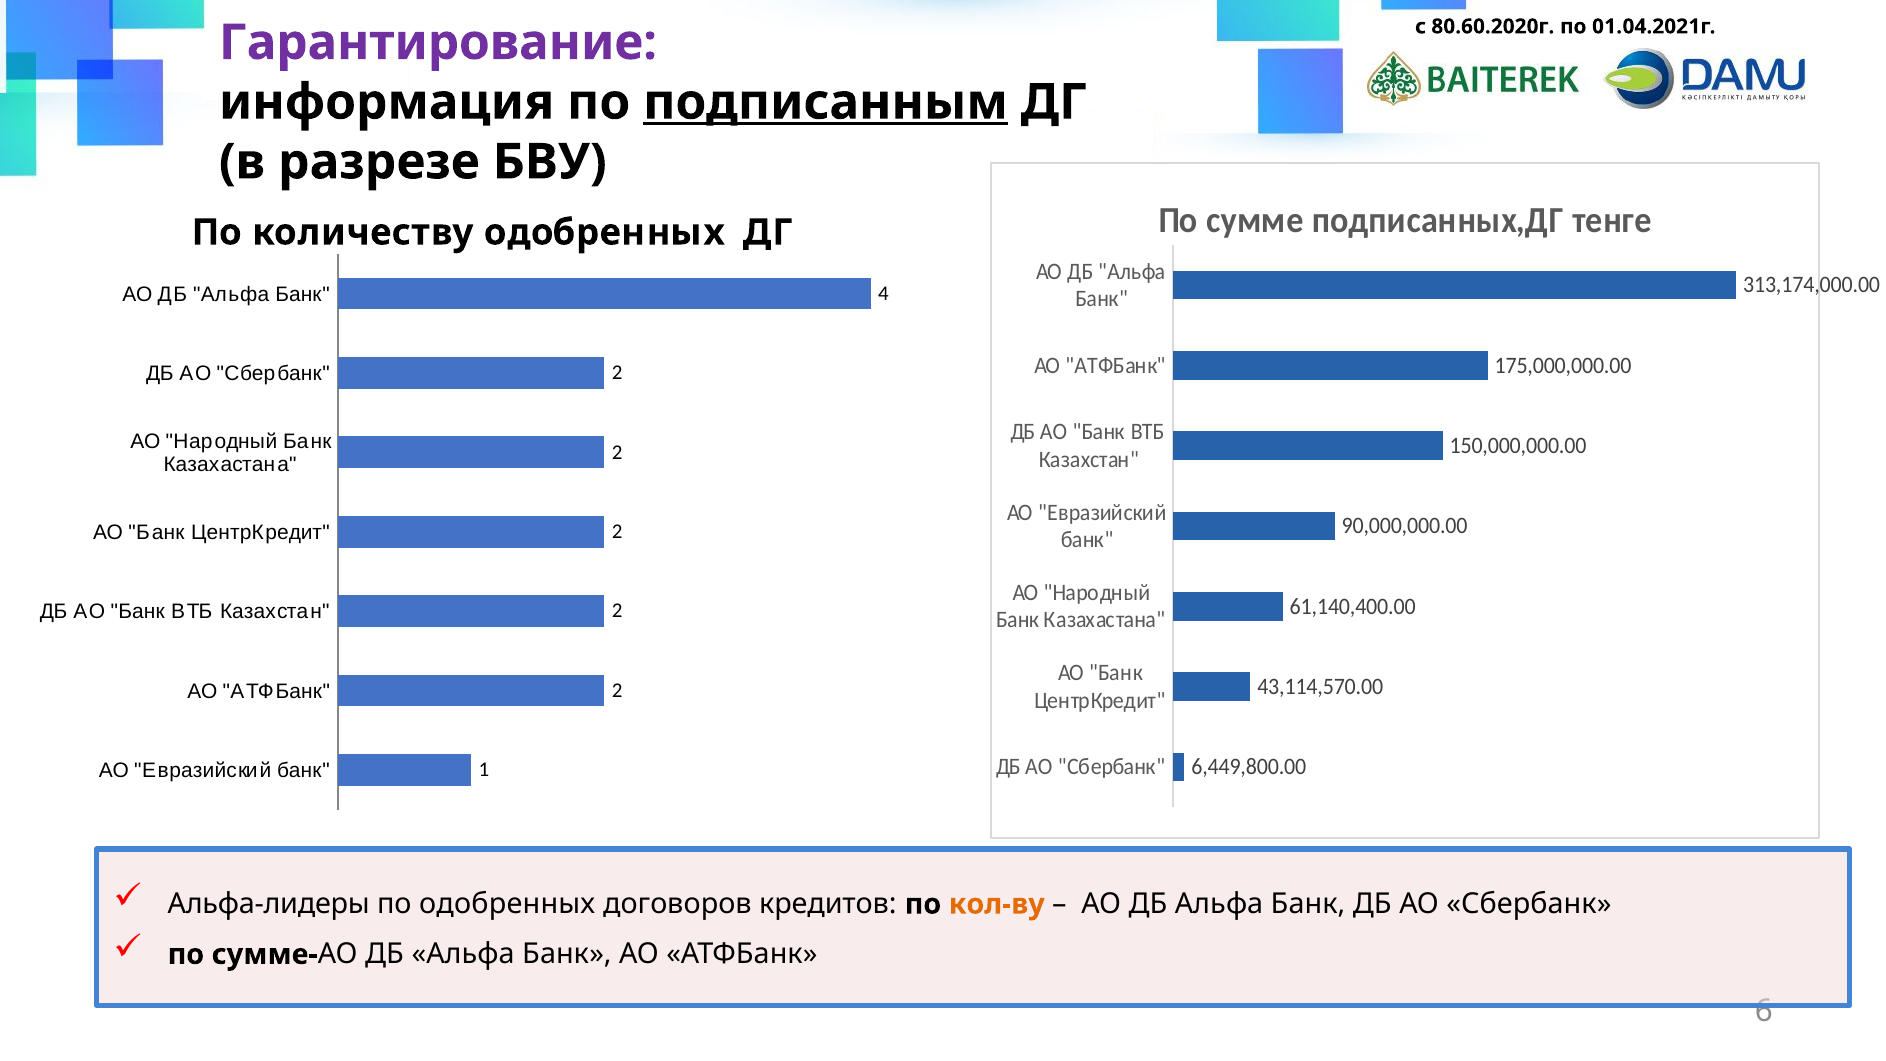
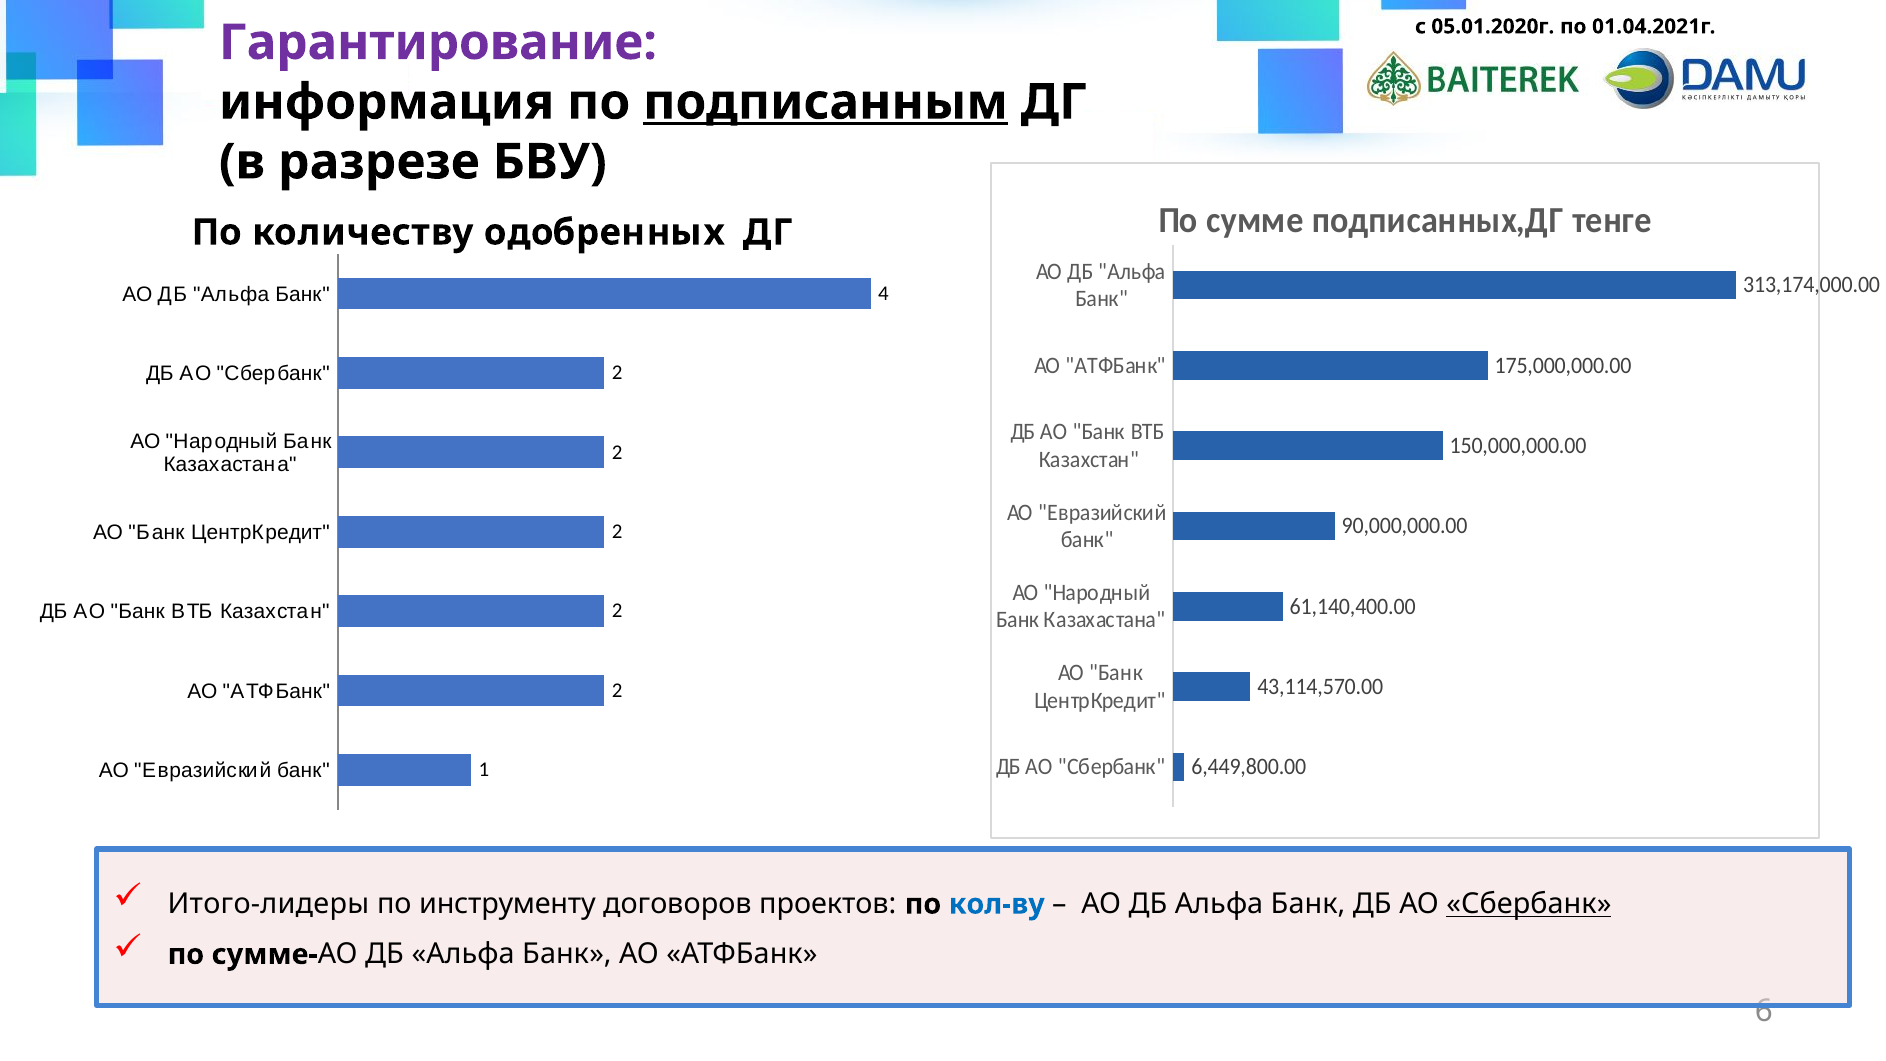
80.60.2020г: 80.60.2020г -> 05.01.2020г (1493, 27)
Альфа-лидеры: Альфа-лидеры -> Итого-лидеры (268, 904)
по одобренных: одобренных -> инструменту (507, 904)
кредитов: кредитов -> проектов (828, 904)
кол-ву colour: orange -> blue (997, 904)
Сбербанк underline: none -> present (1529, 904)
